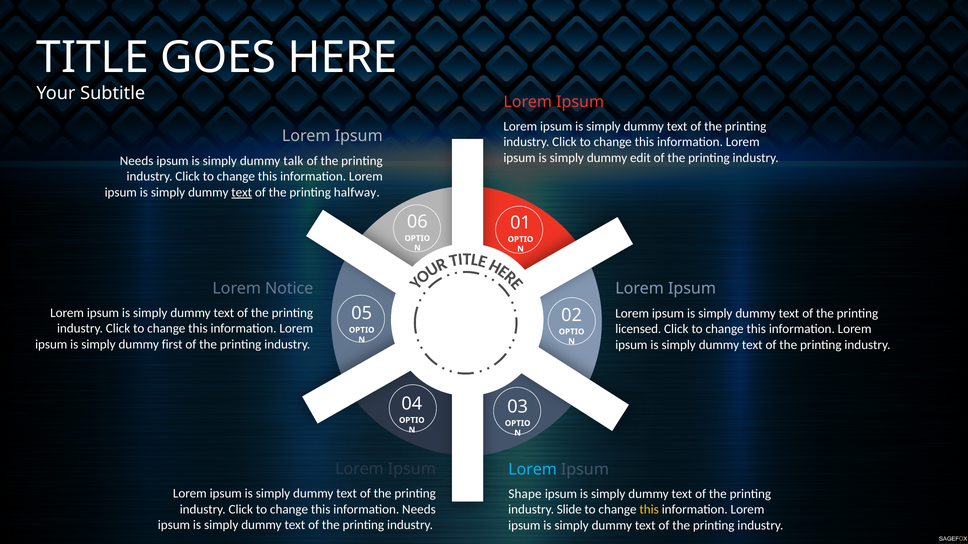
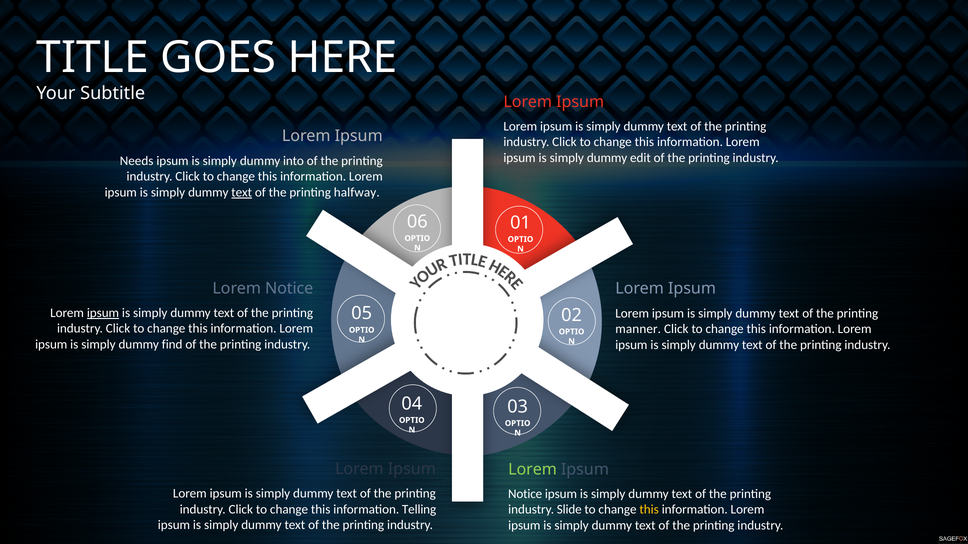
talk: talk -> into (294, 161)
ipsum underline: none -> present (103, 313)
licensed: licensed -> manner (638, 329)
first: first -> find (172, 345)
Lorem colour: light blue -> light green (533, 470)
Shape: Shape -> Notice (525, 494)
information Needs: Needs -> Telling (419, 510)
